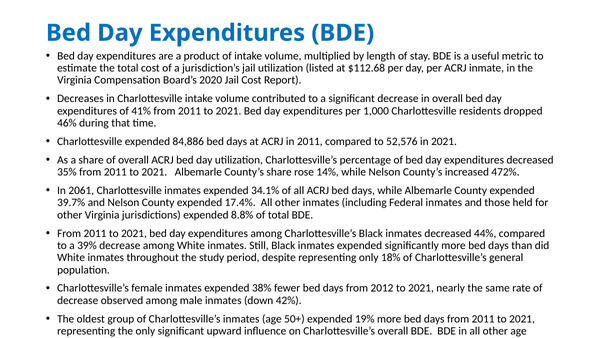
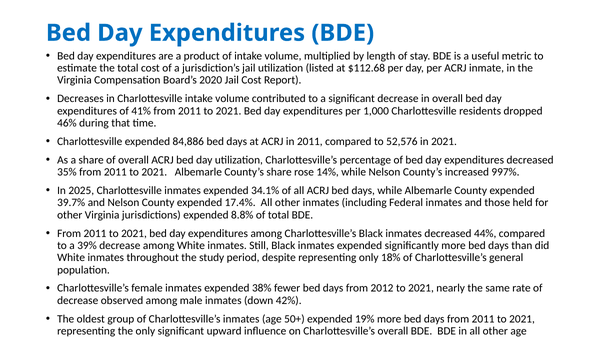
472%: 472% -> 997% (505, 172)
2061: 2061 -> 2025 (81, 191)
